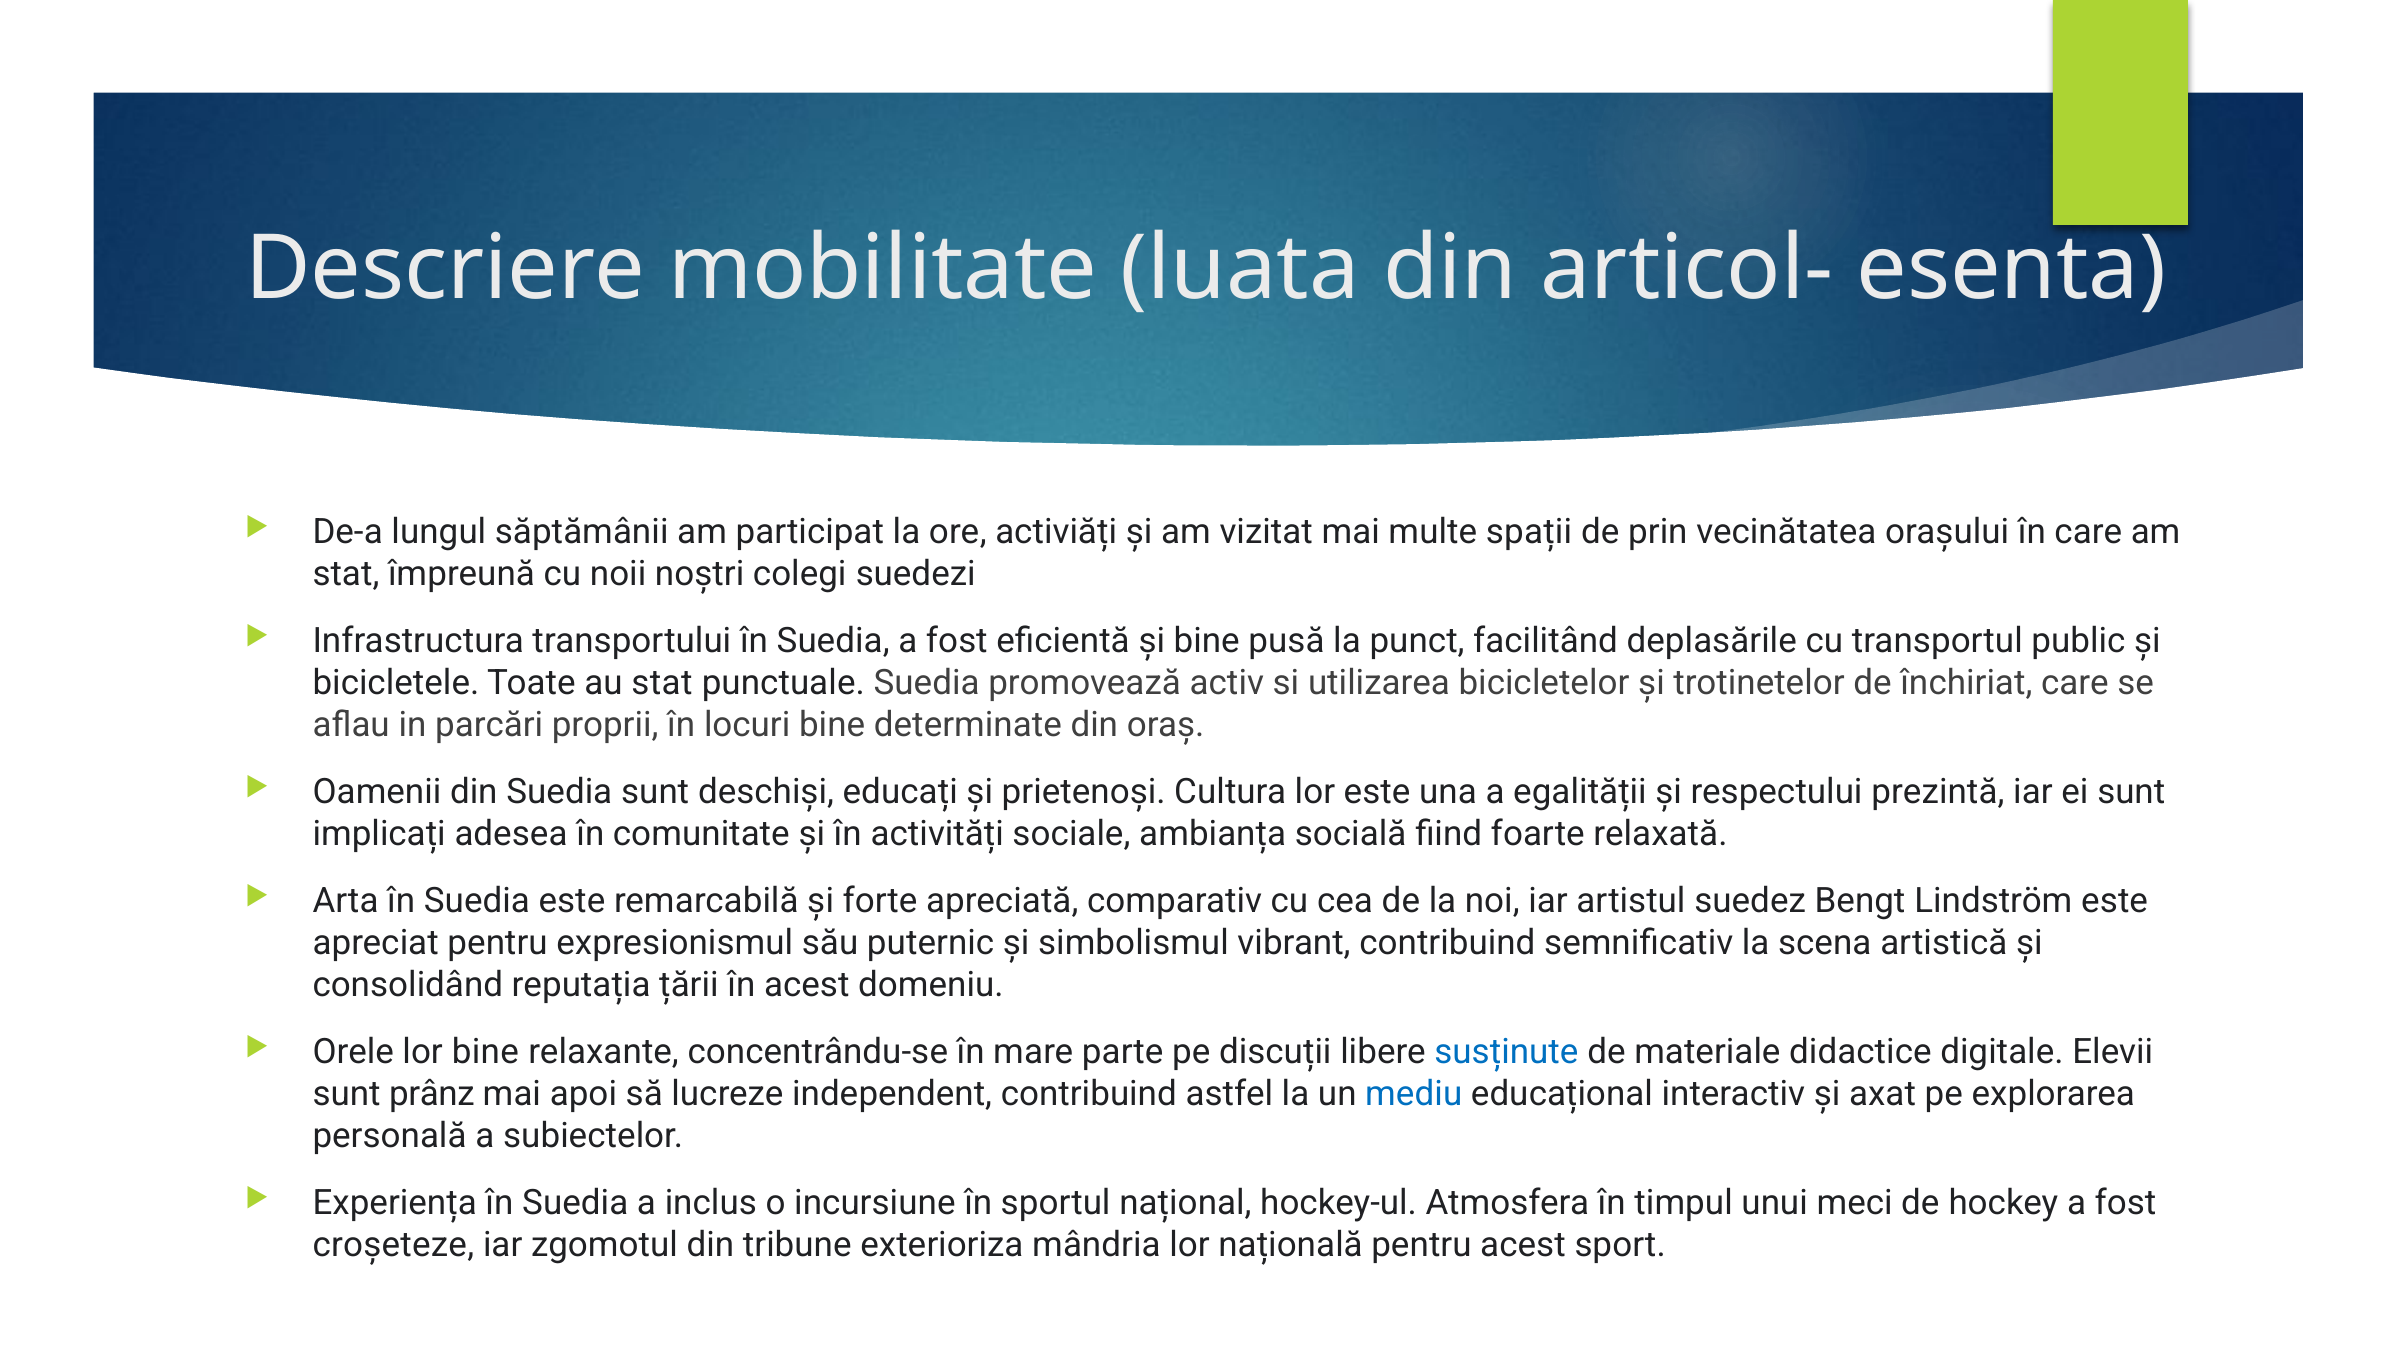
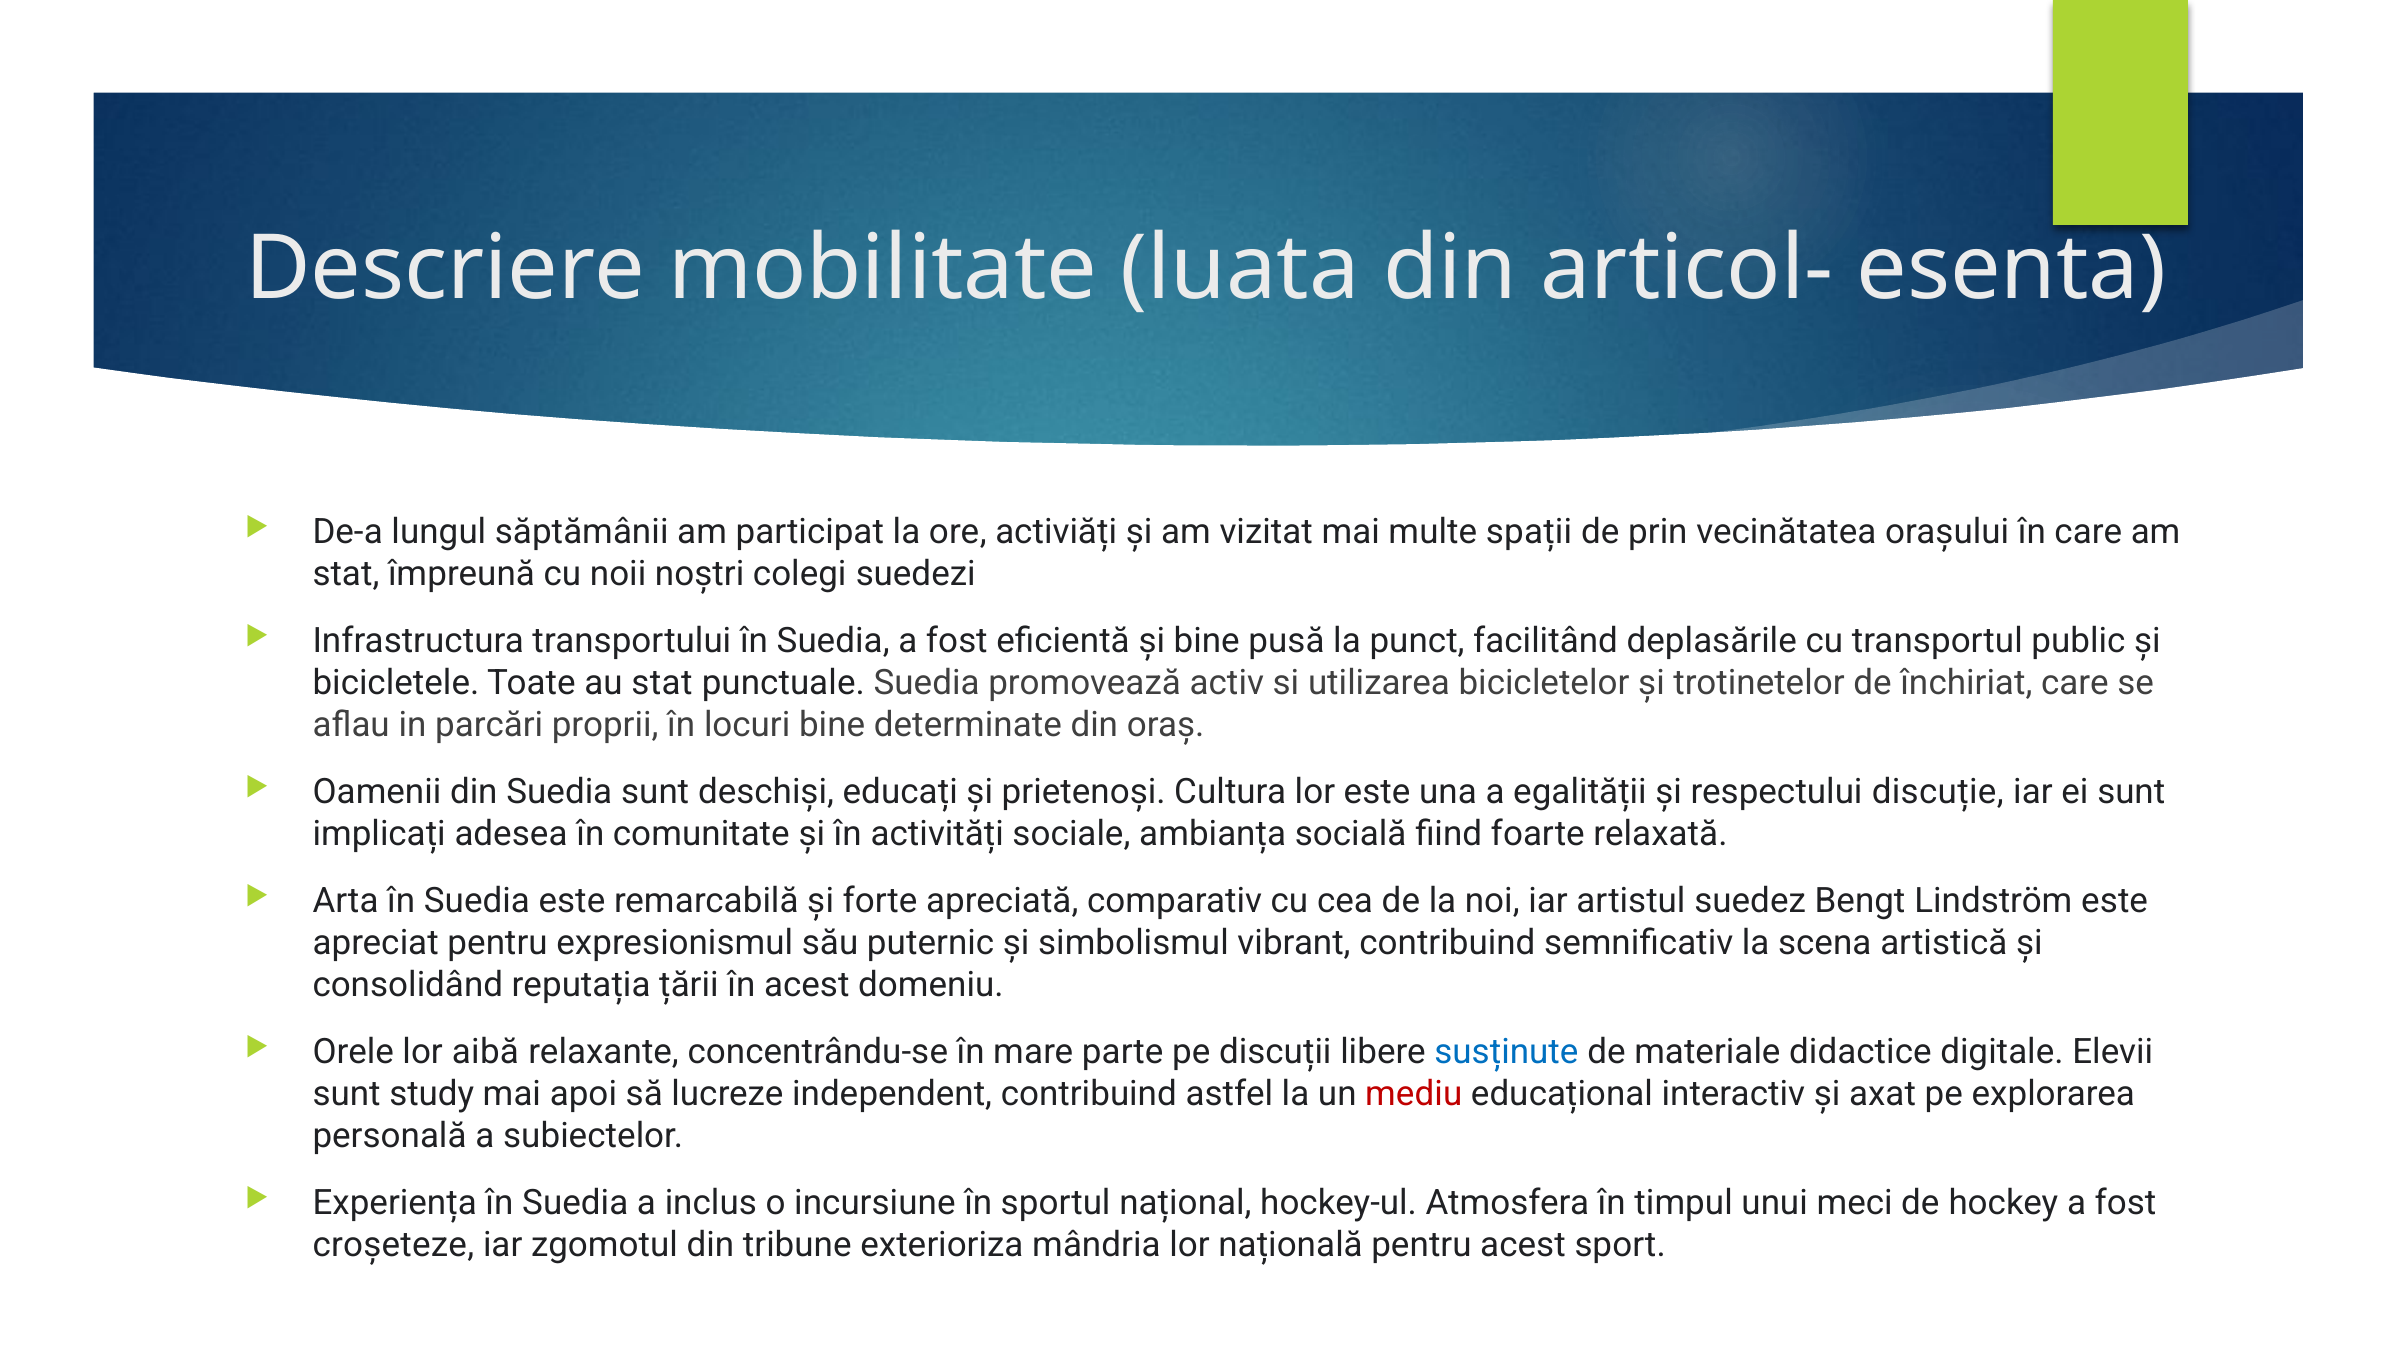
prezintă: prezintă -> discuție (1938, 792)
lor bine: bine -> aibă (485, 1052)
prânz: prânz -> study (432, 1094)
mediu colour: blue -> red (1414, 1094)
